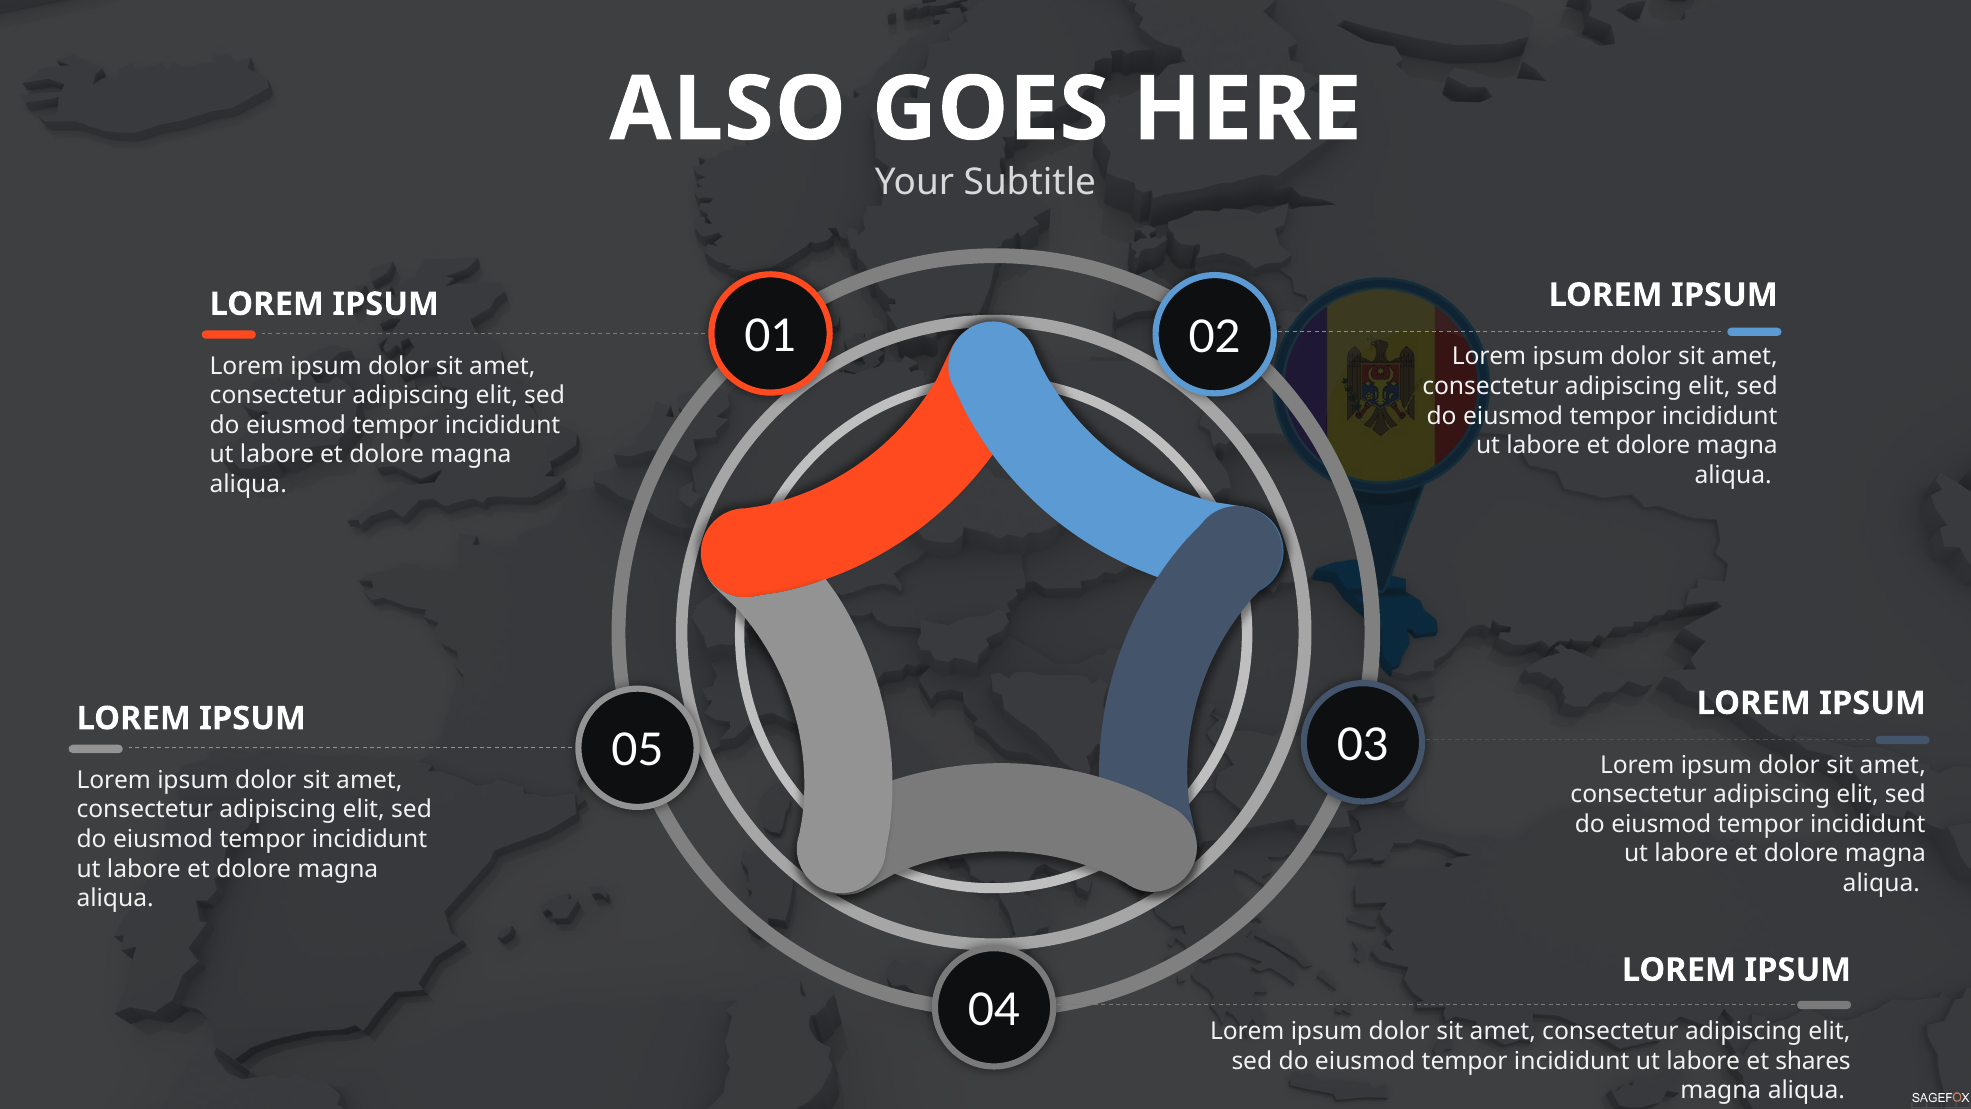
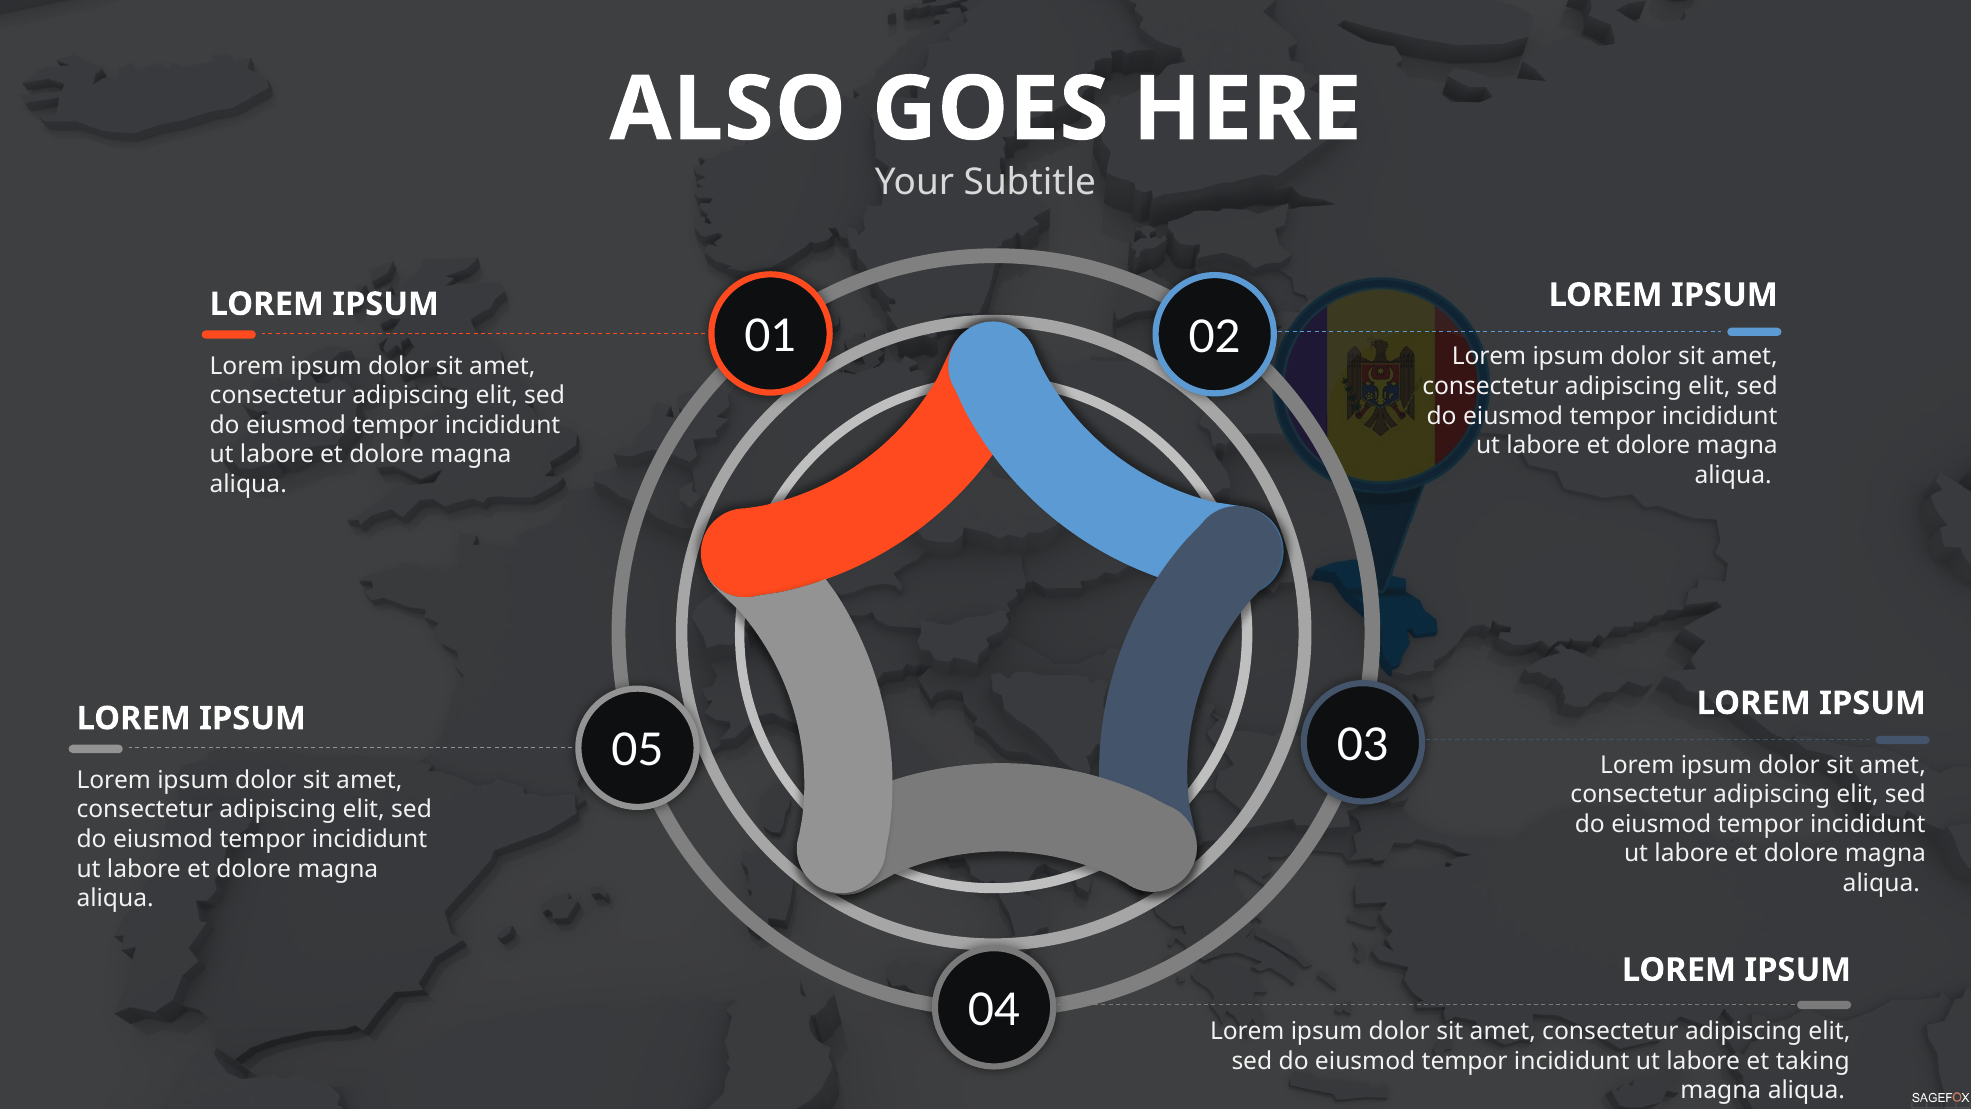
shares: shares -> taking (1813, 1061)
